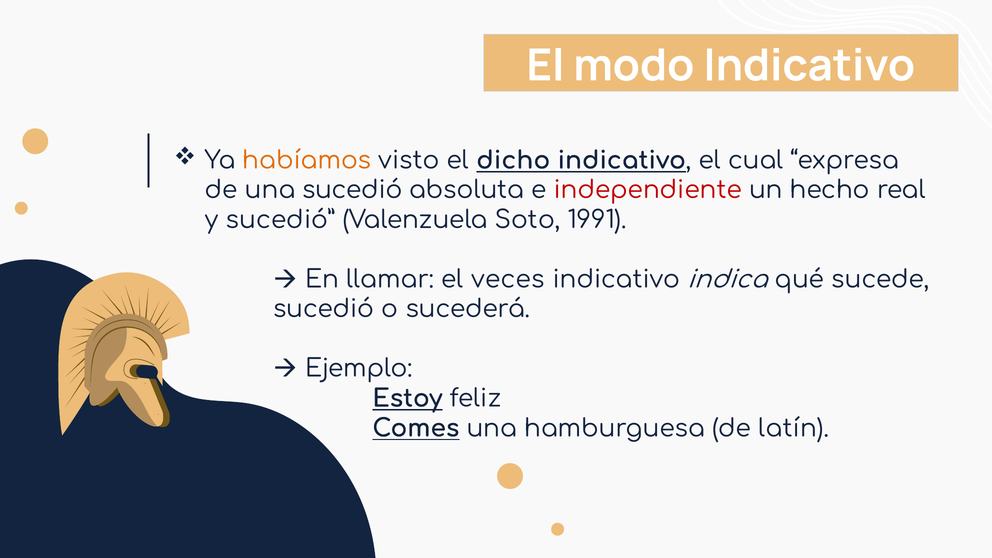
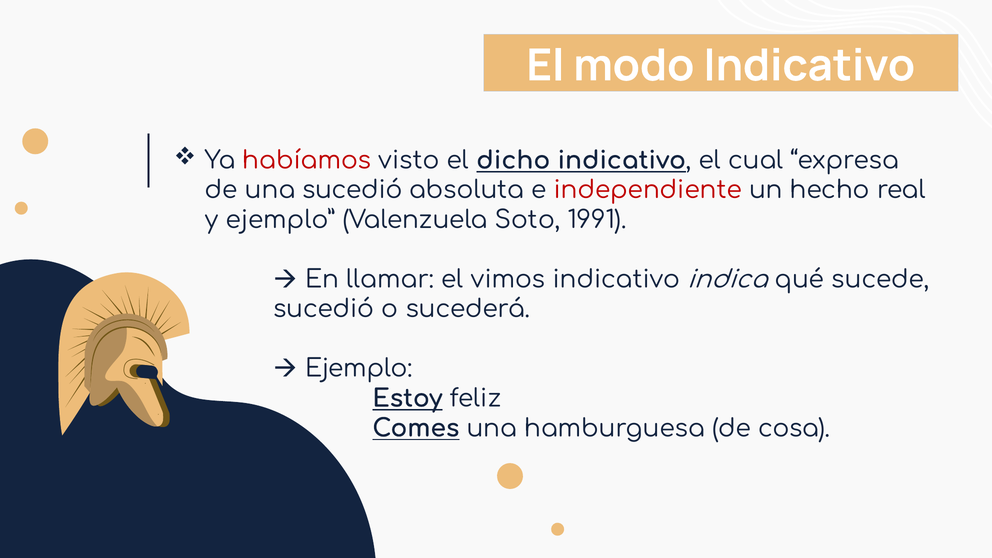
habíamos colour: orange -> red (307, 160)
y sucedió: sucedió -> ejemplo (281, 220)
veces: veces -> vimos (508, 280)
latín: latín -> cosa (794, 428)
